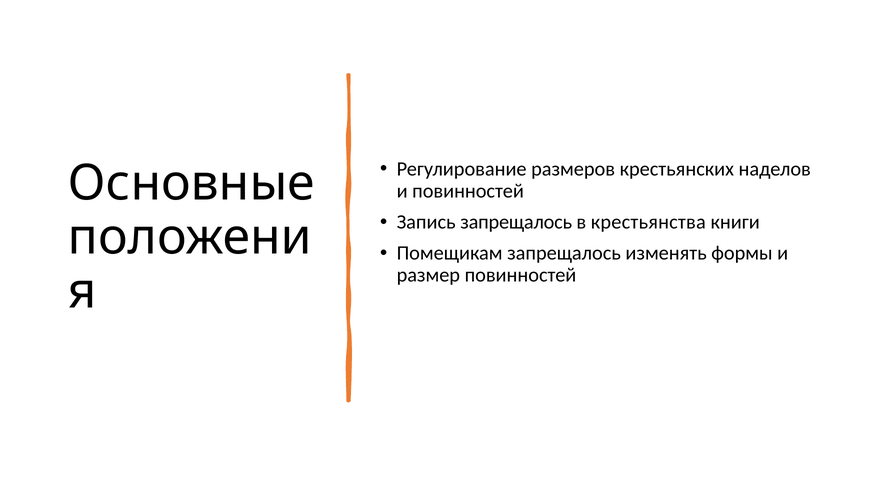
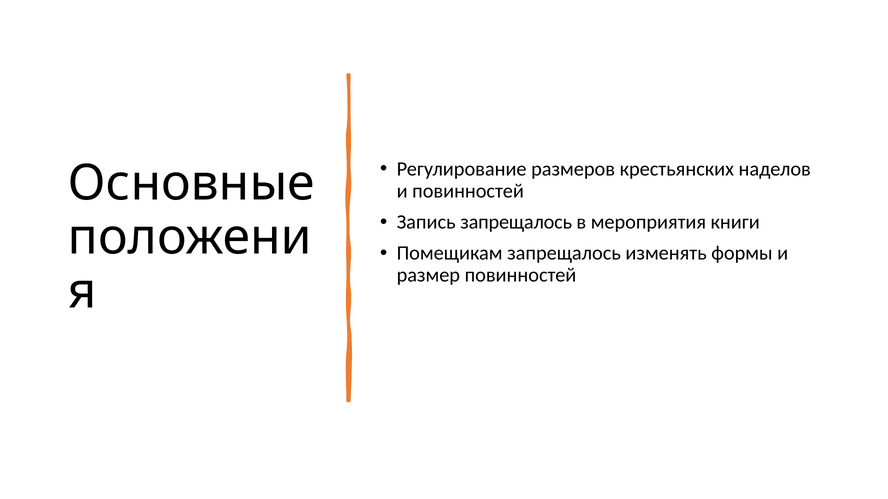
крестьянства: крестьянства -> мероприятия (648, 222)
